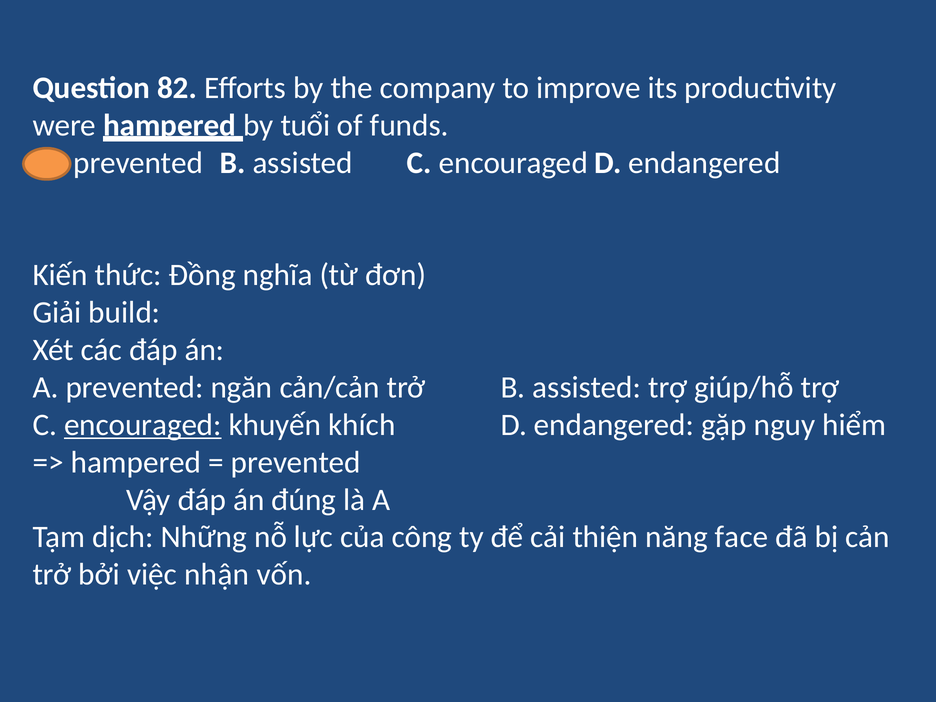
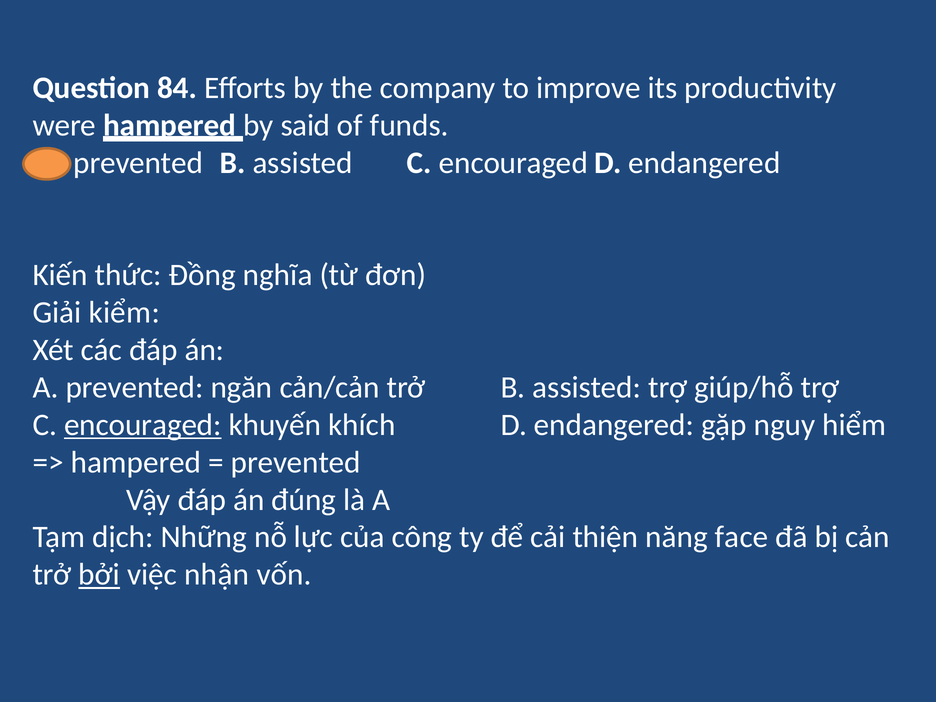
82: 82 -> 84 (177, 88)
tuổi: tuổi -> said (305, 125)
build: build -> kiểm (124, 313)
bởi underline: none -> present (99, 575)
